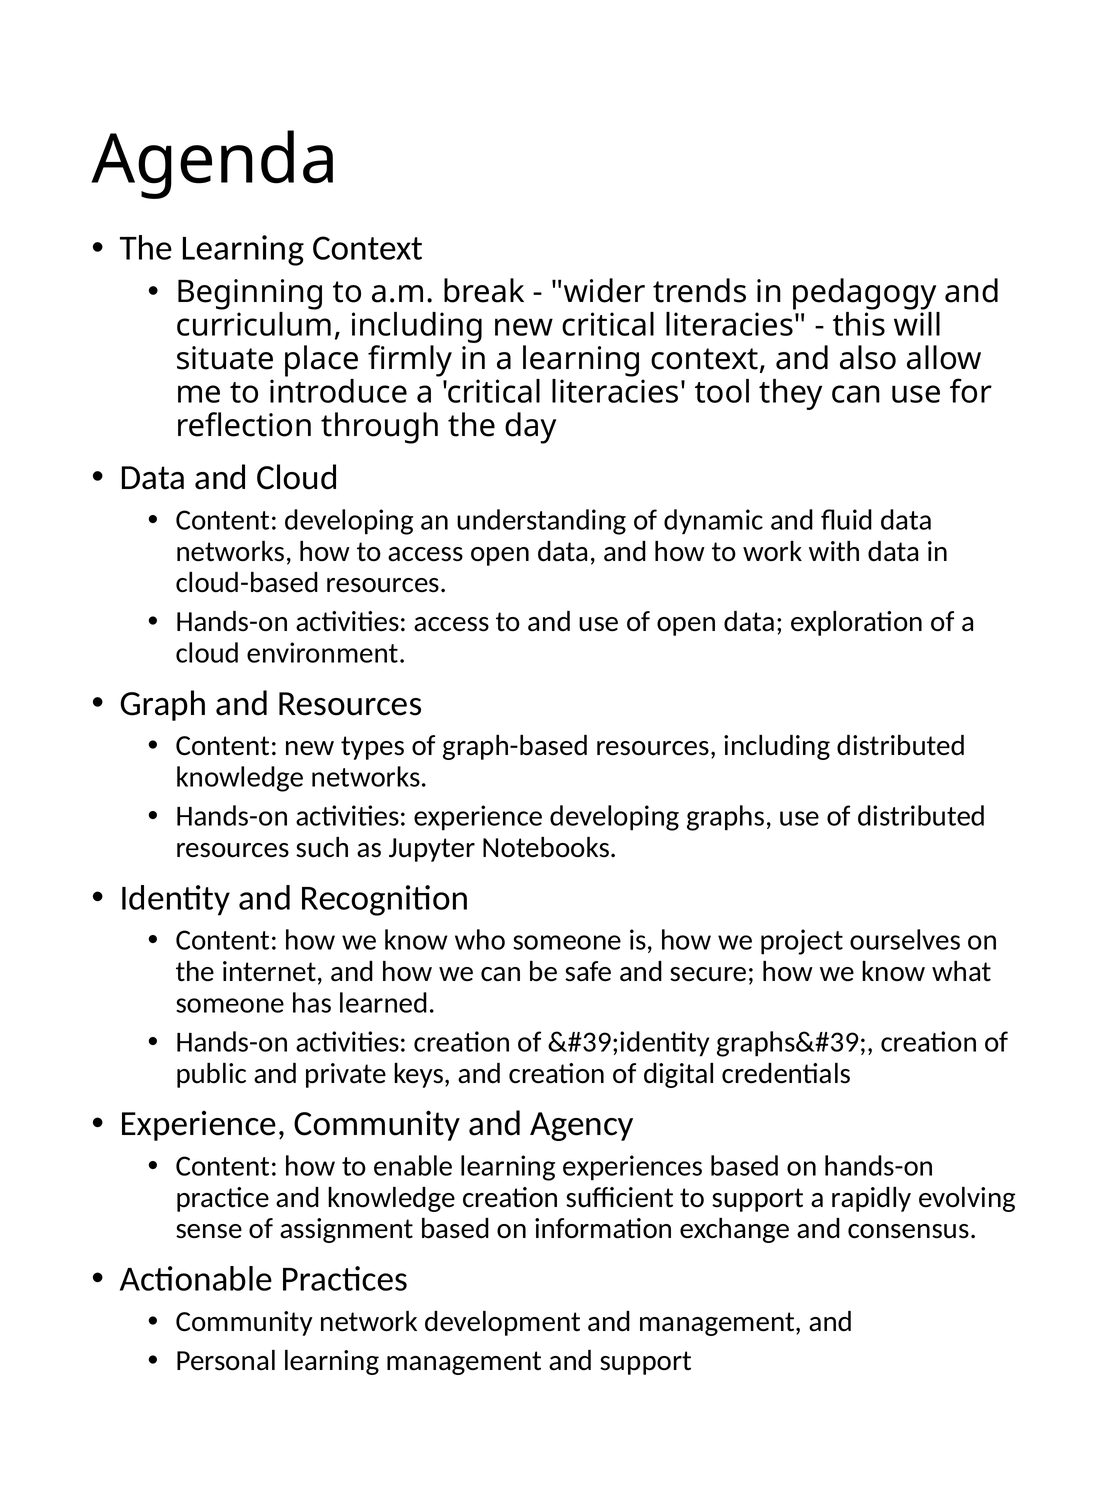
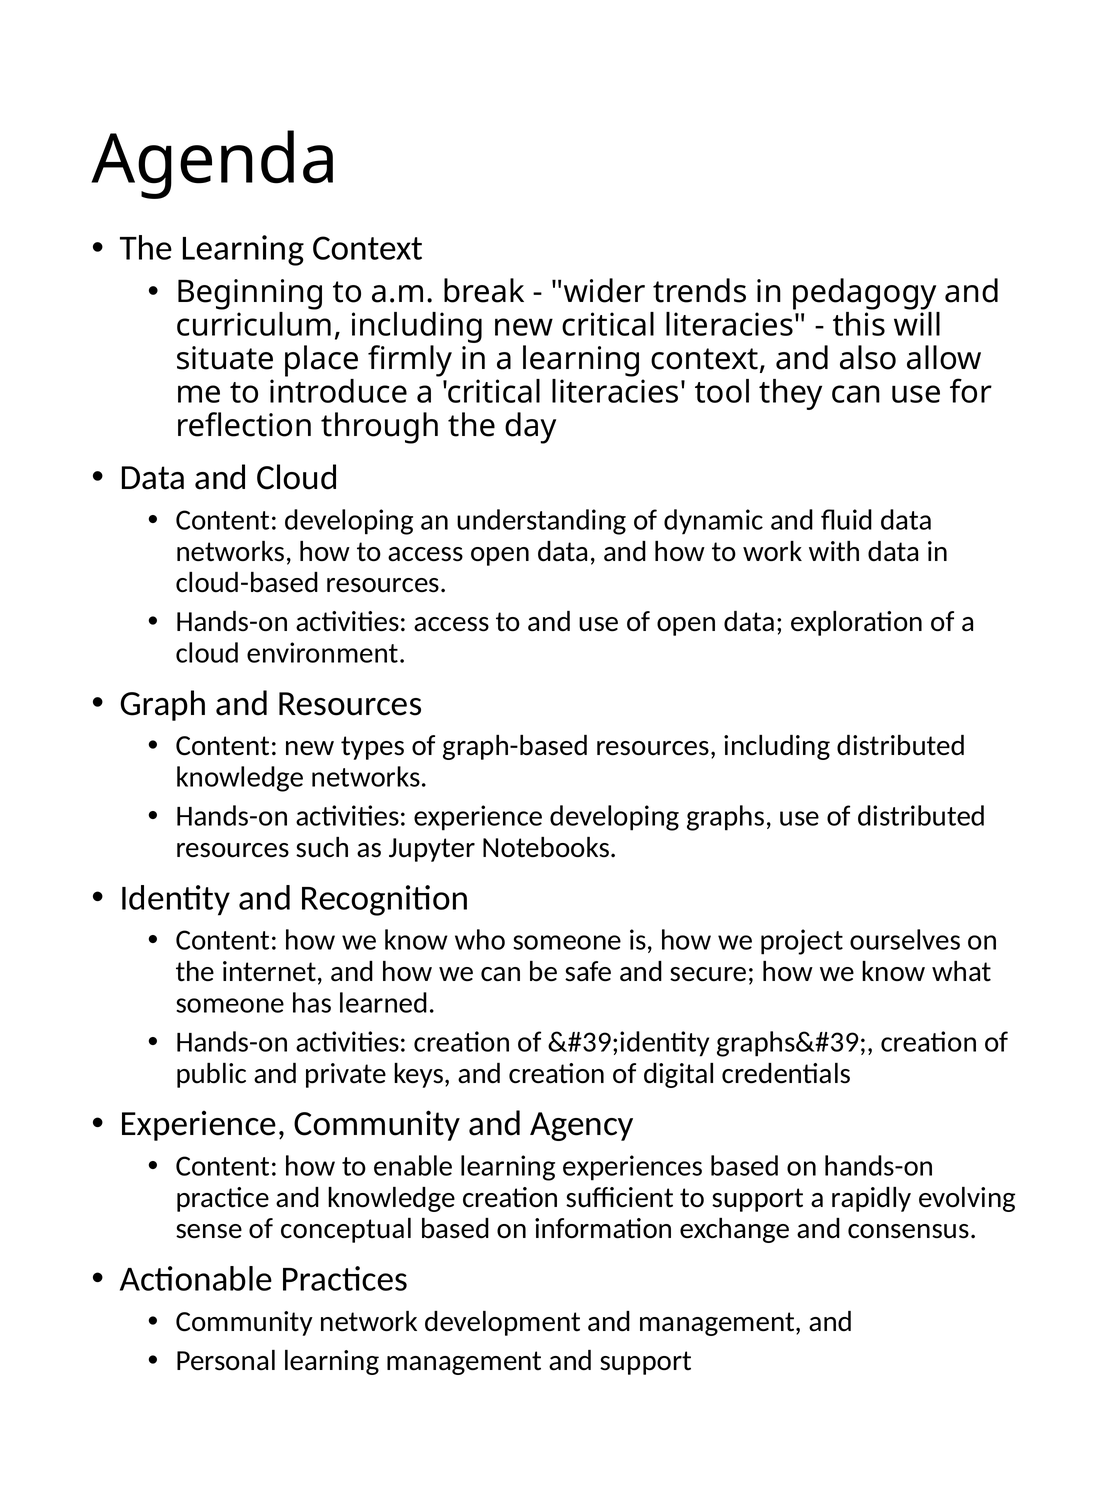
assignment: assignment -> conceptual (346, 1229)
